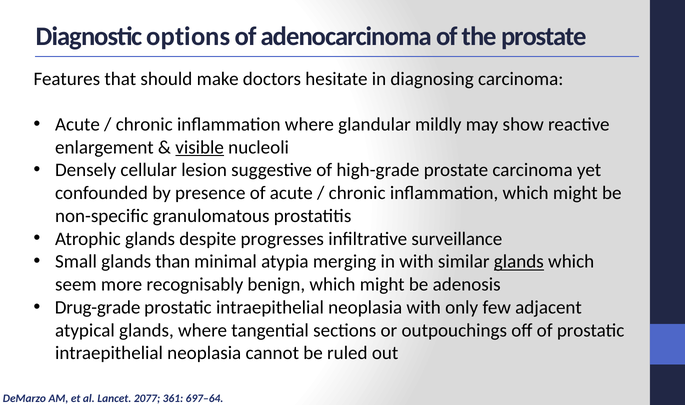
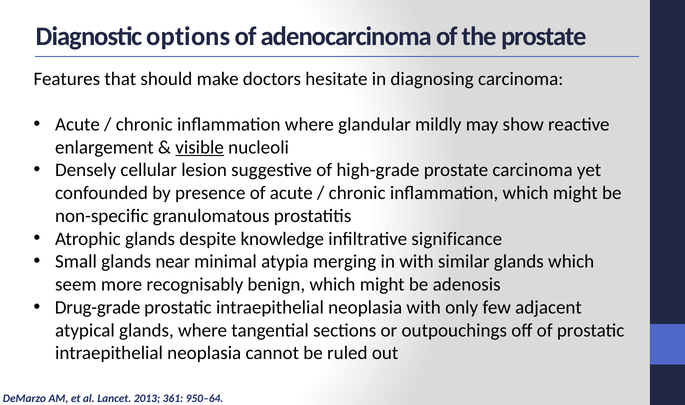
progresses: progresses -> knowledge (282, 239)
surveillance: surveillance -> significance (457, 239)
than: than -> near (173, 261)
glands underline: present -> none (519, 261)
2077: 2077 -> 2013 (147, 398)
697–64: 697–64 -> 950–64 (205, 398)
